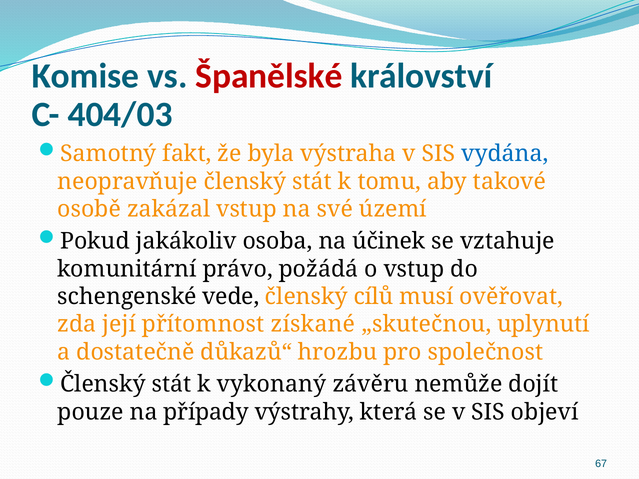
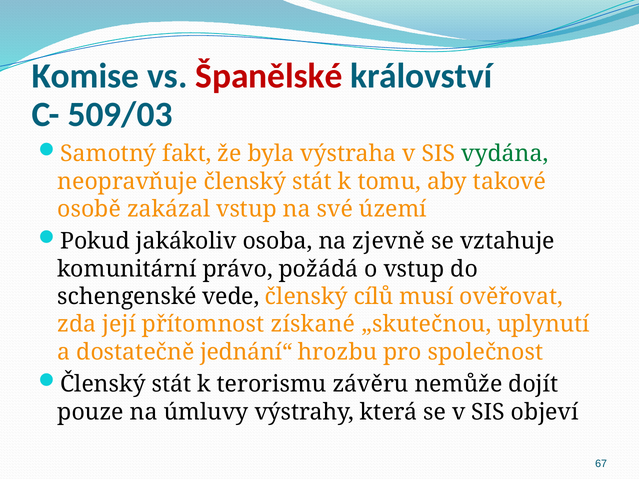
404/03: 404/03 -> 509/03 (120, 115)
vydána colour: blue -> green (505, 154)
účinek: účinek -> zjevně (389, 241)
důkazů“: důkazů“ -> jednání“ (246, 352)
vykonaný: vykonaný -> terorismu (272, 384)
případy: případy -> úmluvy (206, 412)
